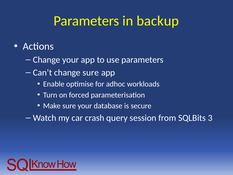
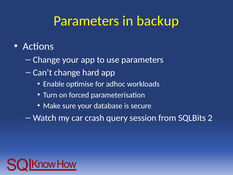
change sure: sure -> hard (91, 72)
3: 3 -> 2 (210, 118)
